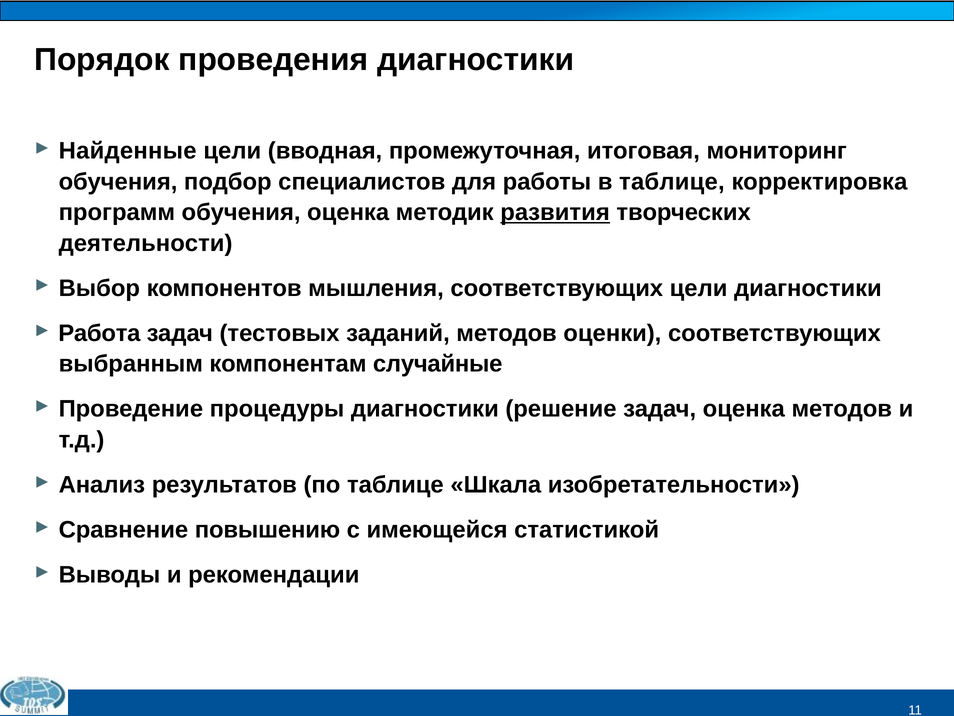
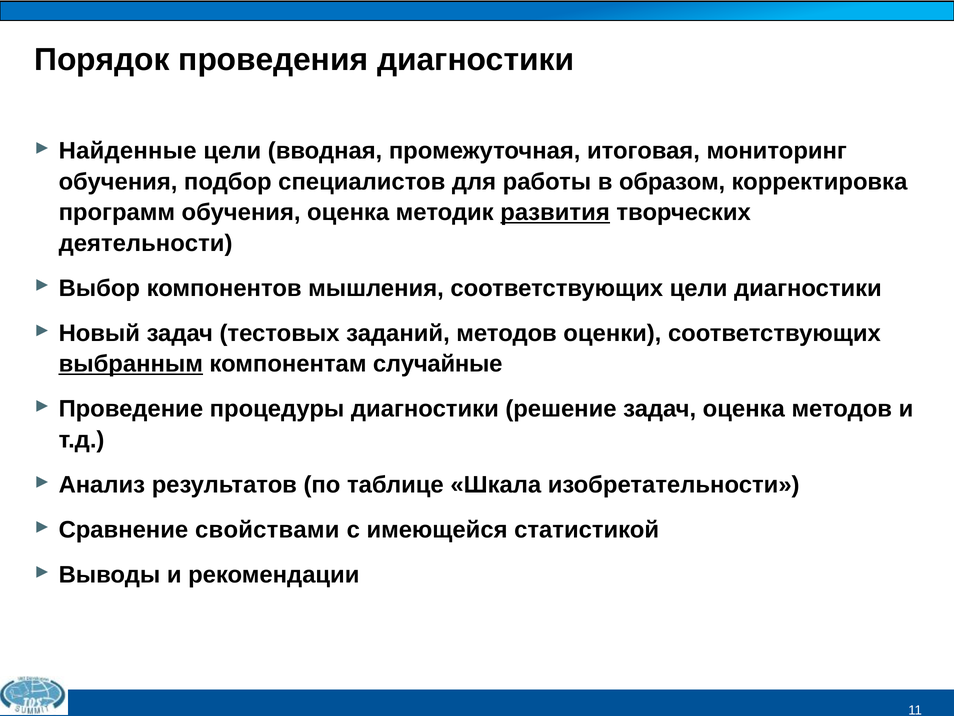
в таблице: таблице -> образом (672, 182)
Работа: Работа -> Новый (99, 333)
выбранным underline: none -> present (131, 364)
повышению: повышению -> свойствами (267, 530)
